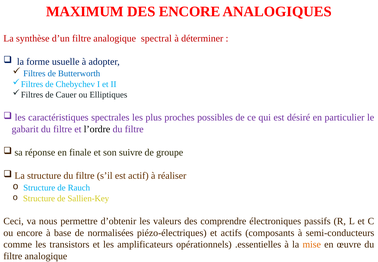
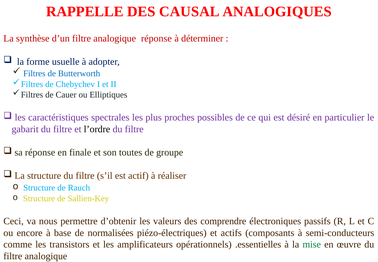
MAXIMUM: MAXIMUM -> RAPPELLE (85, 11)
DES ENCORE: ENCORE -> CAUSAL (189, 11)
analogique spectral: spectral -> réponse (156, 38)
suivre: suivre -> toutes (131, 152)
mise colour: orange -> green (312, 244)
